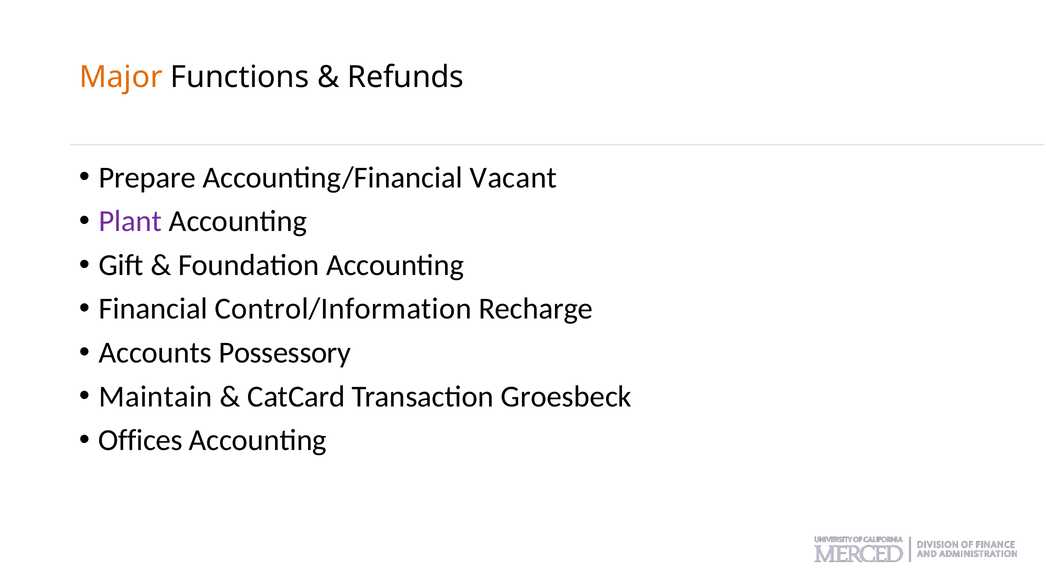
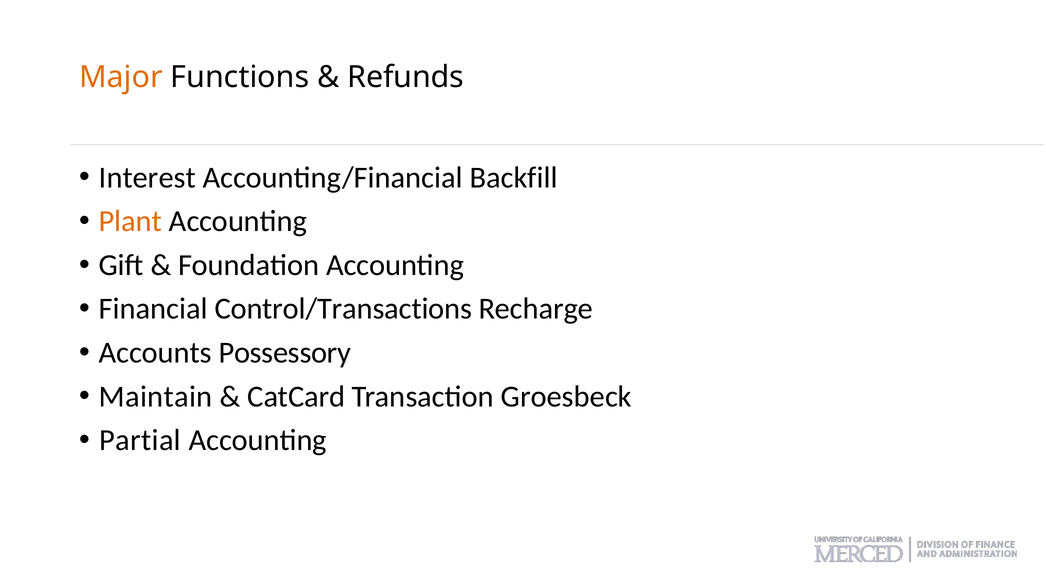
Prepare: Prepare -> Interest (147, 178)
Vacant: Vacant -> Backfill (514, 178)
Plant colour: purple -> orange (130, 222)
Control/Information: Control/Information -> Control/Transactions (343, 309)
Offices: Offices -> Partial (140, 440)
